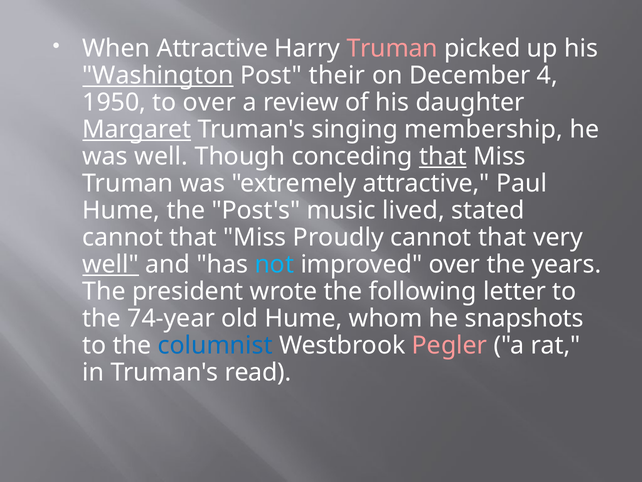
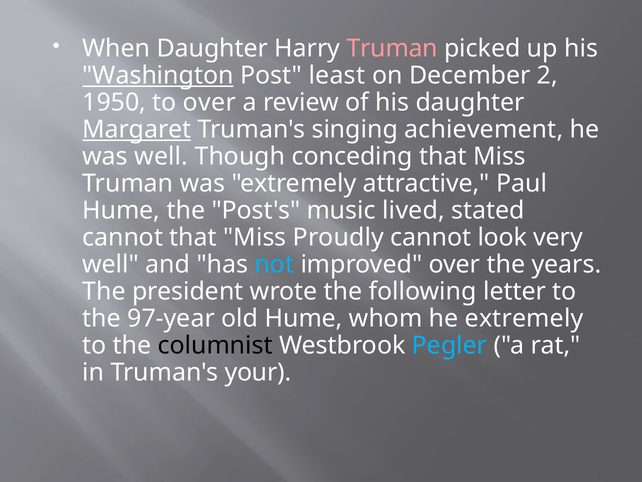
When Attractive: Attractive -> Daughter (212, 49)
their: their -> least (337, 76)
4: 4 -> 2 (547, 76)
membership: membership -> achievement (484, 130)
that underline: present -> none (443, 157)
that: that -> look (502, 237)
well underline: present -> none (111, 264)
74-year: 74-year -> 97-year (171, 318)
he snapshots: snapshots -> extremely (524, 318)
columnist colour: blue -> black (215, 345)
Pegler colour: pink -> light blue (450, 345)
read: read -> your (258, 372)
